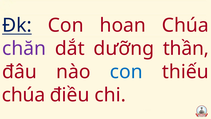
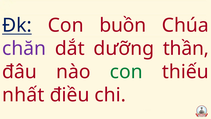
hoan: hoan -> buồn (123, 25)
con colour: blue -> green (126, 72)
chúa: chúa -> nhất (23, 95)
